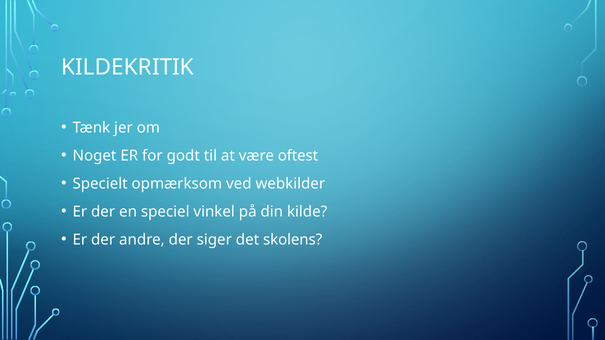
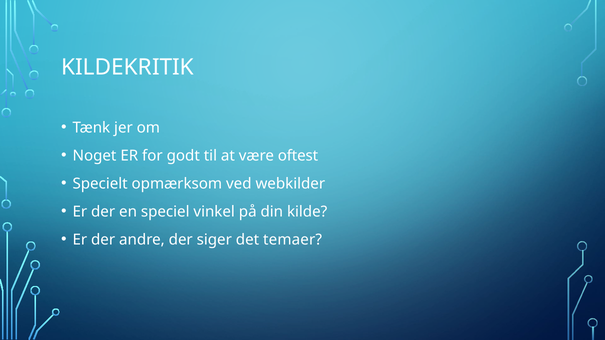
skolens: skolens -> temaer (293, 240)
